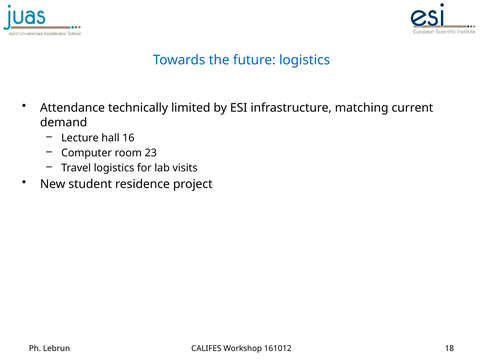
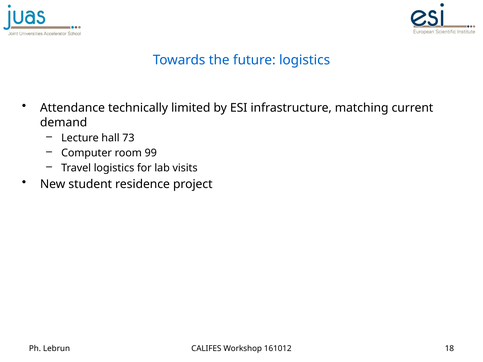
16: 16 -> 73 (128, 138)
23: 23 -> 99 (151, 153)
